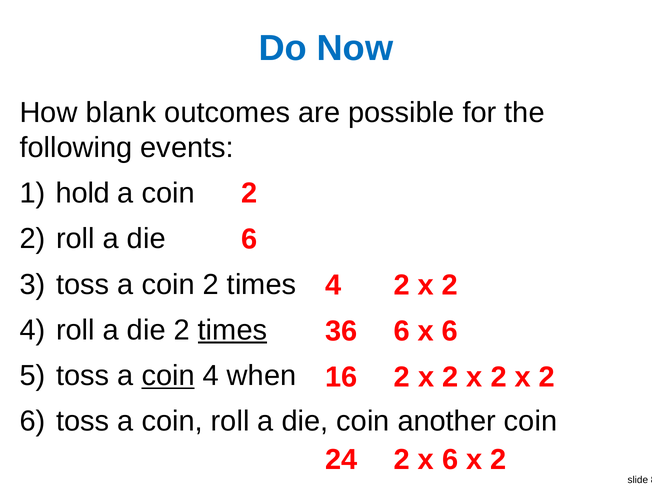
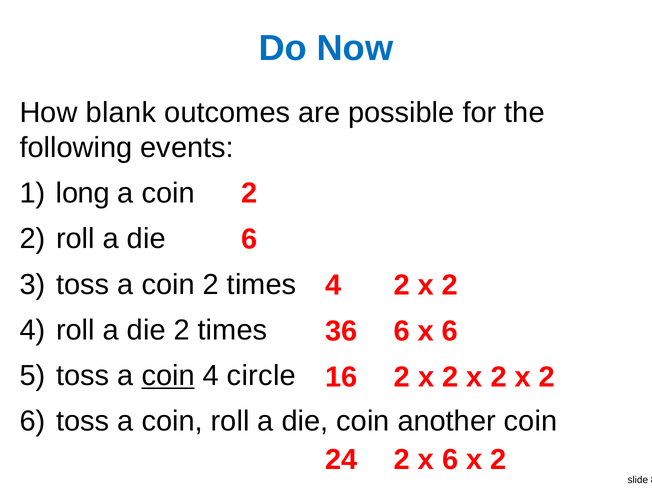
hold: hold -> long (83, 193)
times underline: present -> none (233, 330)
when: when -> circle (261, 376)
